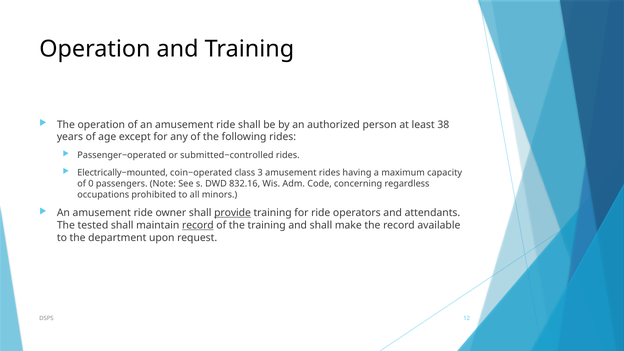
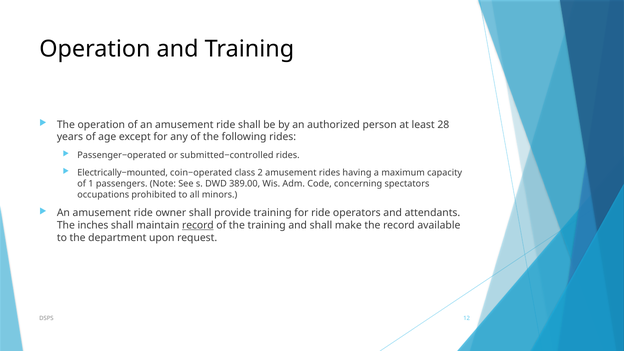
38: 38 -> 28 (443, 125)
3: 3 -> 2 (260, 173)
0: 0 -> 1 (91, 184)
832.16: 832.16 -> 389.00 (245, 184)
regardless: regardless -> spectators (407, 184)
provide underline: present -> none (233, 213)
tested: tested -> inches (93, 225)
